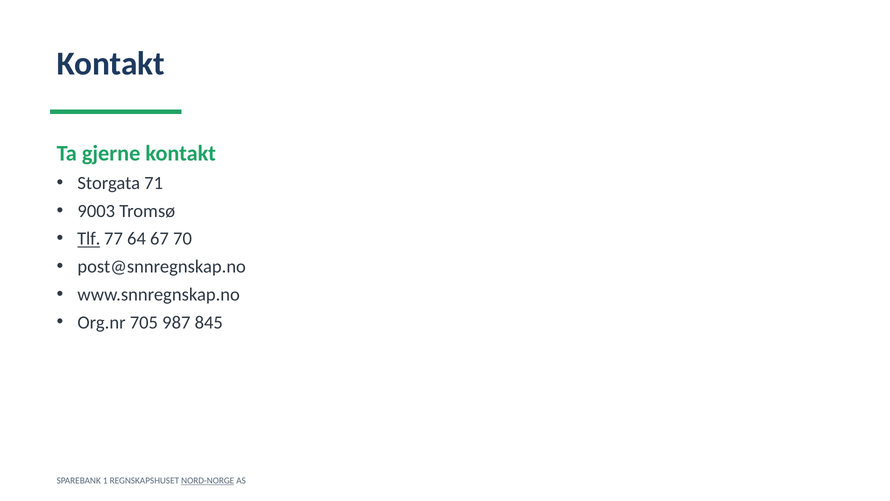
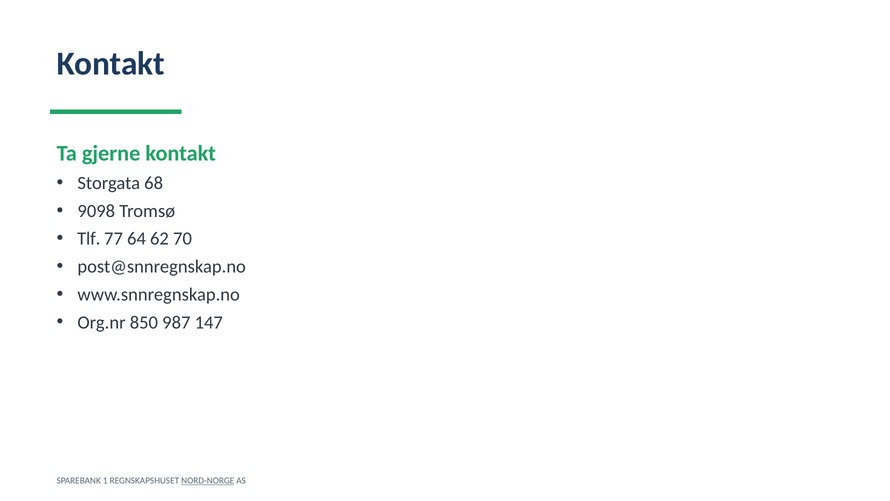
71: 71 -> 68 (154, 183)
9003: 9003 -> 9098 (96, 211)
Tlf underline: present -> none (89, 239)
67: 67 -> 62 (159, 239)
705: 705 -> 850 (144, 322)
845: 845 -> 147 (209, 322)
